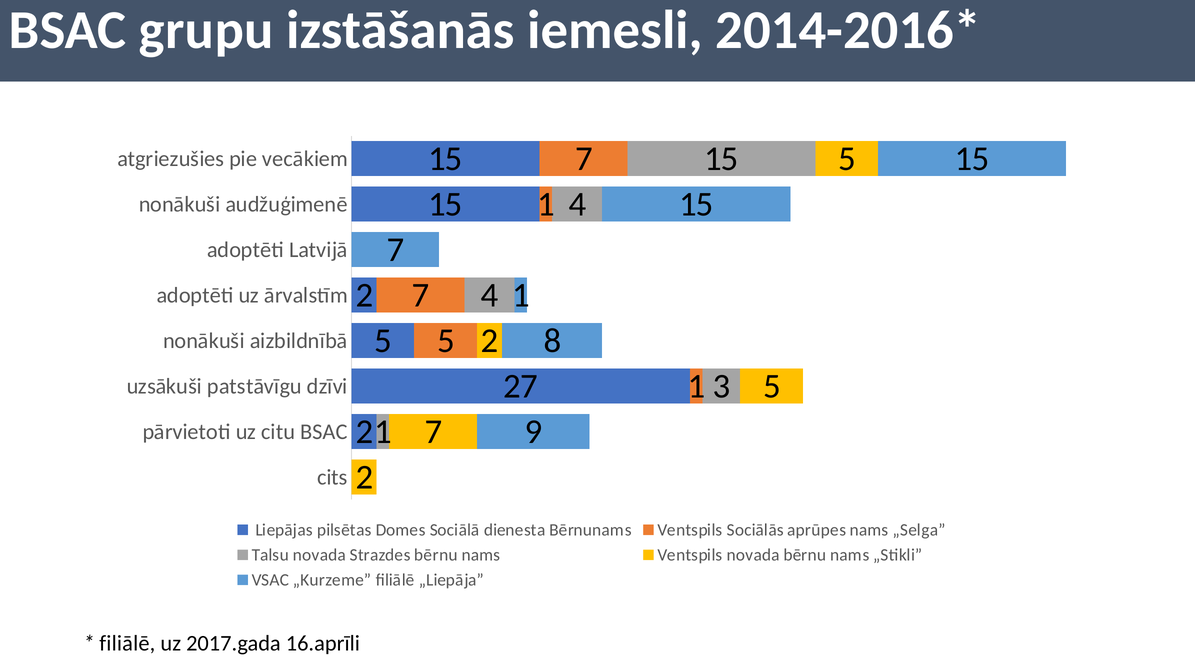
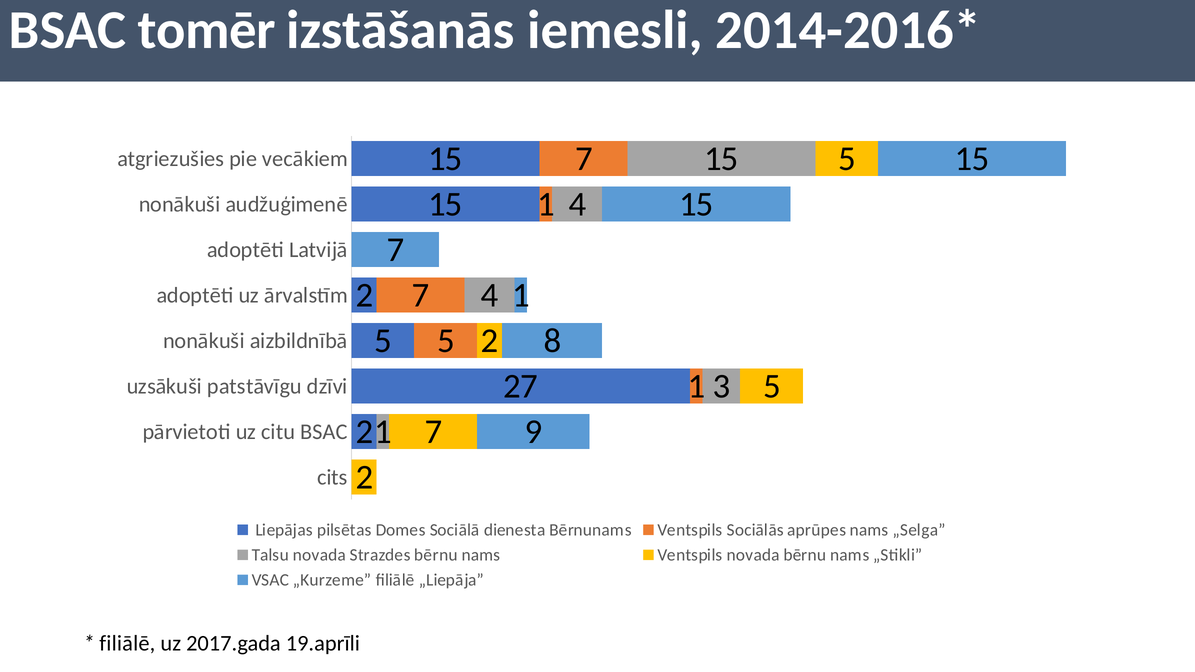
grupu: grupu -> tomēr (207, 30)
16.aprīli: 16.aprīli -> 19.aprīli (323, 644)
